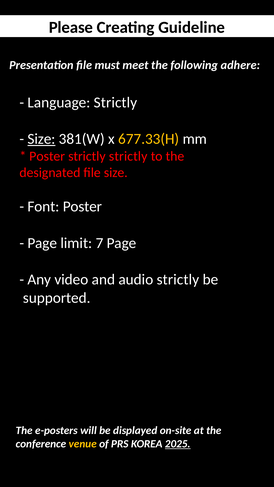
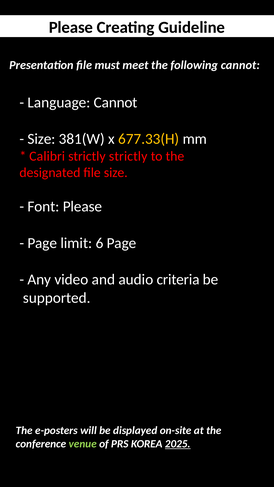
following adhere: adhere -> cannot (240, 65)
Language Strictly: Strictly -> Cannot (116, 102)
Size underline: present -> none (41, 139)
Poster: Poster -> Calibri (47, 156)
Font Poster: Poster -> Please (82, 207)
7: 7 -> 6 (99, 243)
audio strictly: strictly -> criteria (178, 280)
venue colour: yellow -> light green (83, 444)
